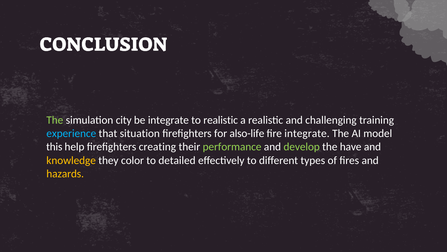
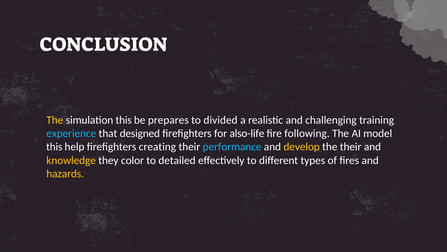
The colour: light green -> yellow (55, 120)
simulation city: city -> this (124, 120)
be integrate: integrate -> prepares (168, 120)
to realistic: realistic -> divided (221, 120)
situation: situation -> designed (140, 133)
fire integrate: integrate -> following (307, 133)
performance colour: light green -> light blue (232, 147)
develop colour: light green -> yellow (302, 147)
the have: have -> their (351, 147)
